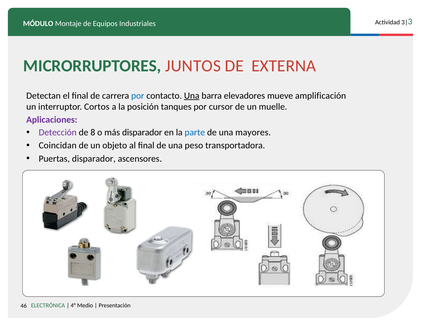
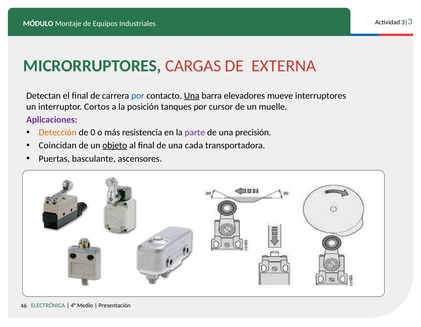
JUNTOS: JUNTOS -> CARGAS (193, 66)
amplificación: amplificación -> interruptores (321, 96)
Detección colour: purple -> orange (58, 133)
8: 8 -> 0 (93, 133)
más disparador: disparador -> resistencia (142, 133)
parte colour: blue -> purple (195, 133)
mayores: mayores -> precisión (253, 133)
objeto underline: none -> present (115, 146)
peso: peso -> cada (194, 146)
Puertas disparador: disparador -> basculante (94, 159)
